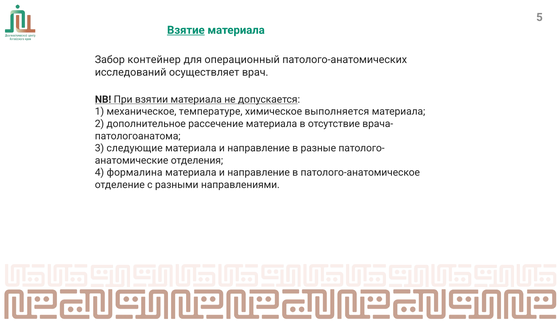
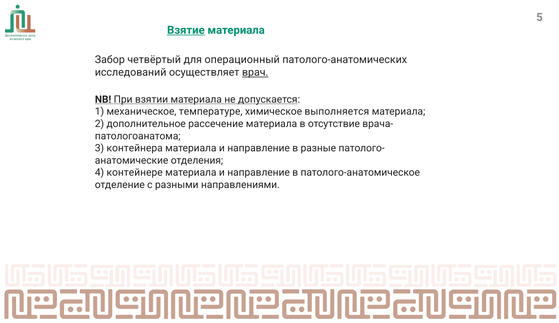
контейнер: контейнер -> четвёртый (154, 60)
врач underline: none -> present (255, 72)
следующие: следующие -> контейнера (135, 148)
формалина: формалина -> контейнере (135, 172)
